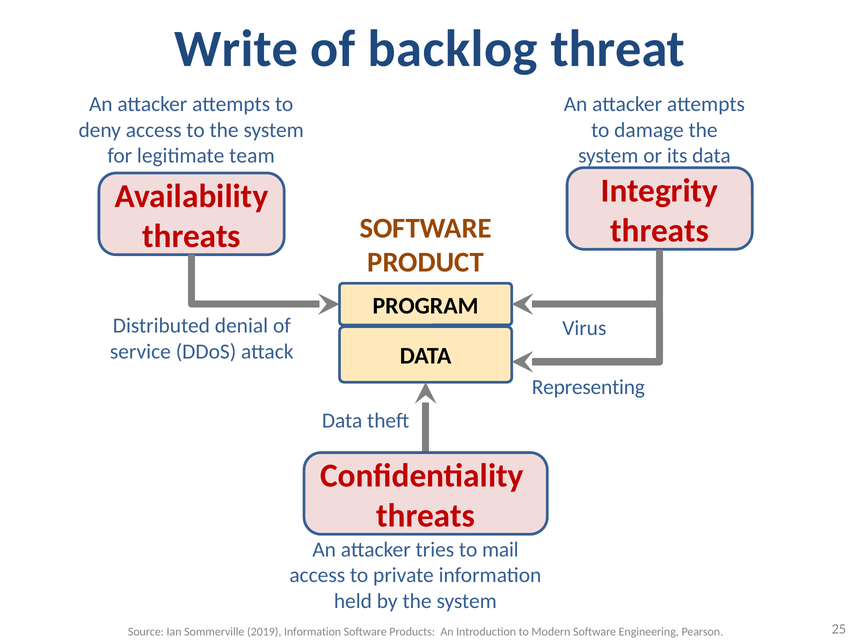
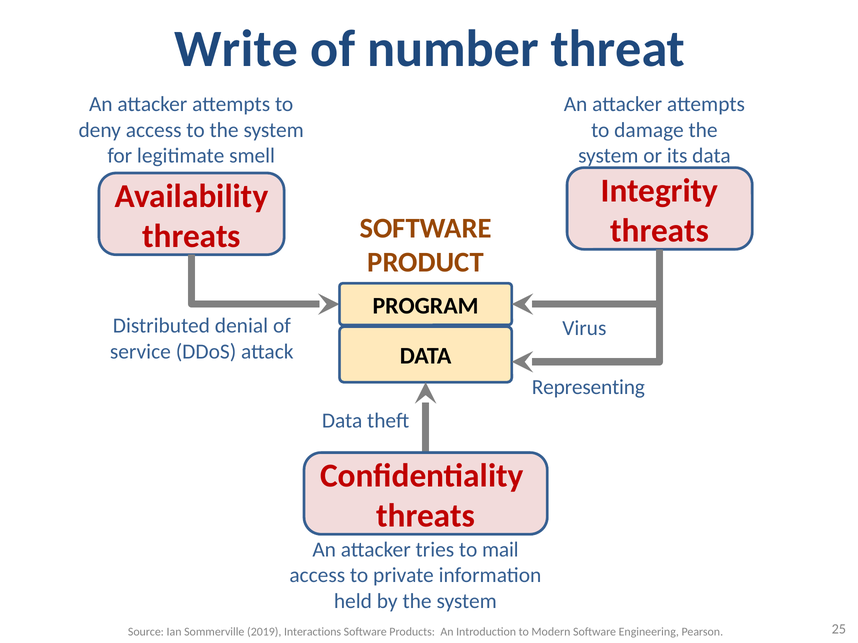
backlog: backlog -> number (453, 49)
team: team -> smell (252, 156)
2019 Information: Information -> Interactions (313, 632)
